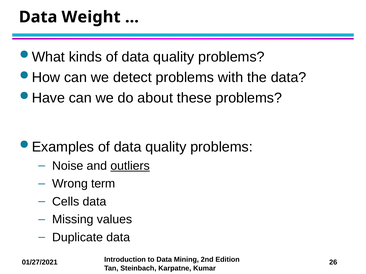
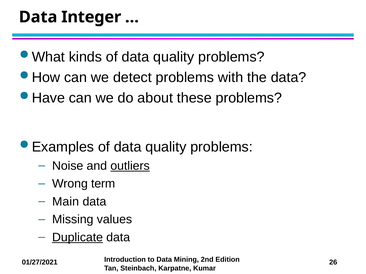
Weight: Weight -> Integer (91, 17)
Cells: Cells -> Main (66, 202)
Duplicate underline: none -> present (78, 238)
